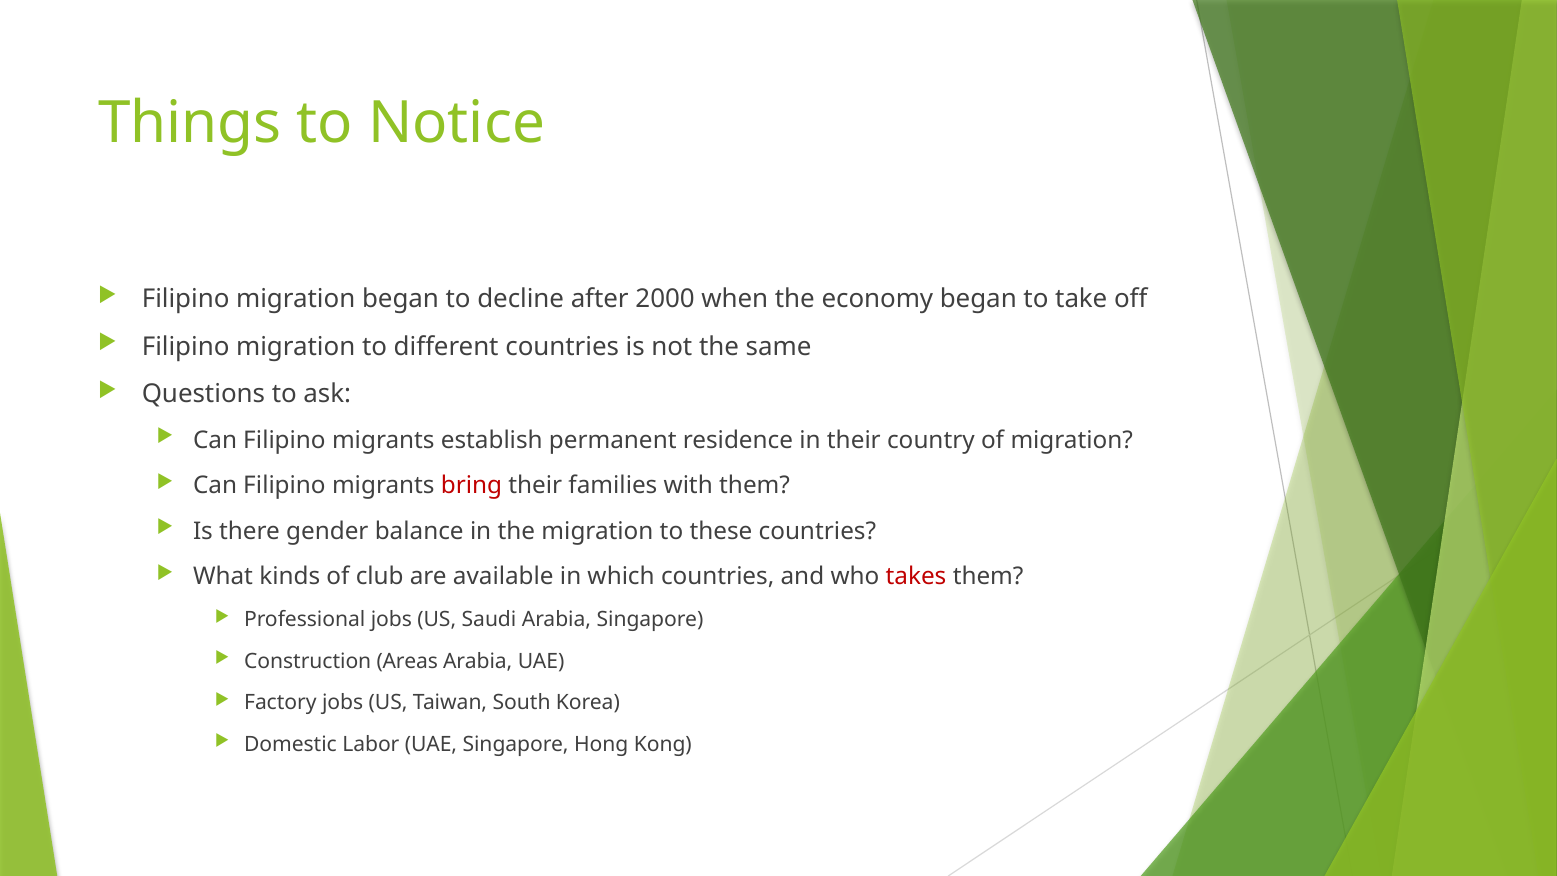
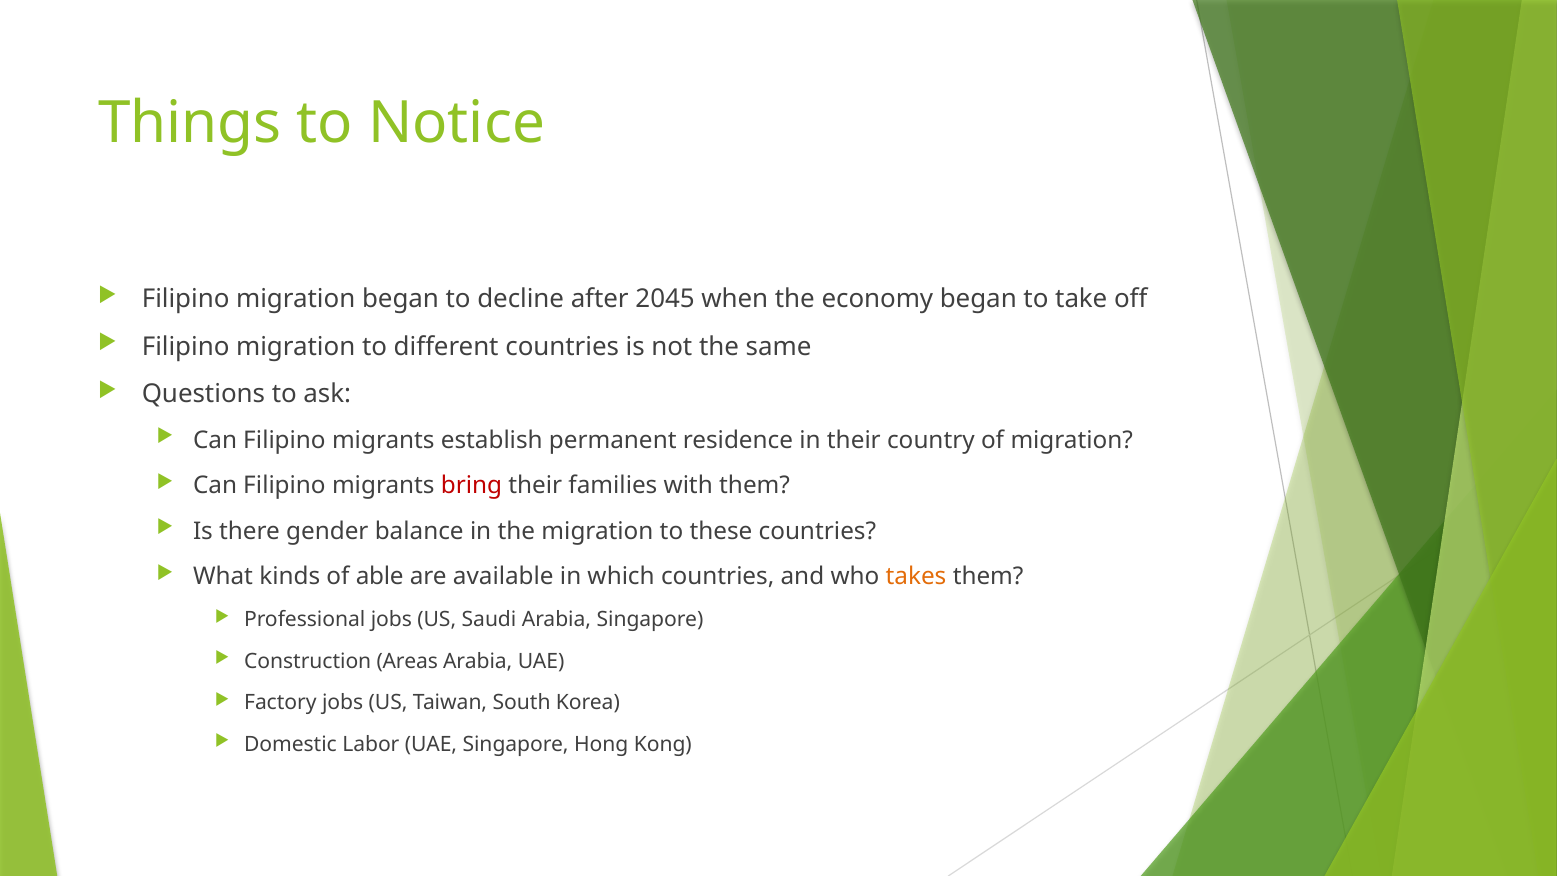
2000: 2000 -> 2045 (665, 299)
club: club -> able (380, 576)
takes colour: red -> orange (916, 576)
